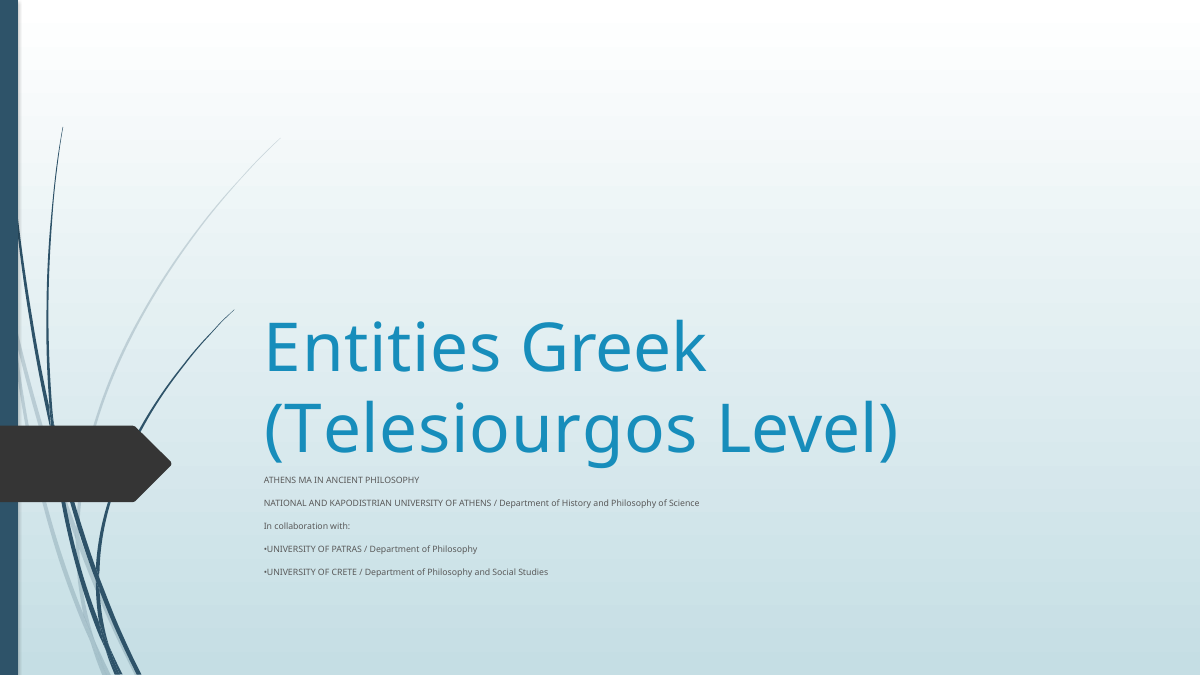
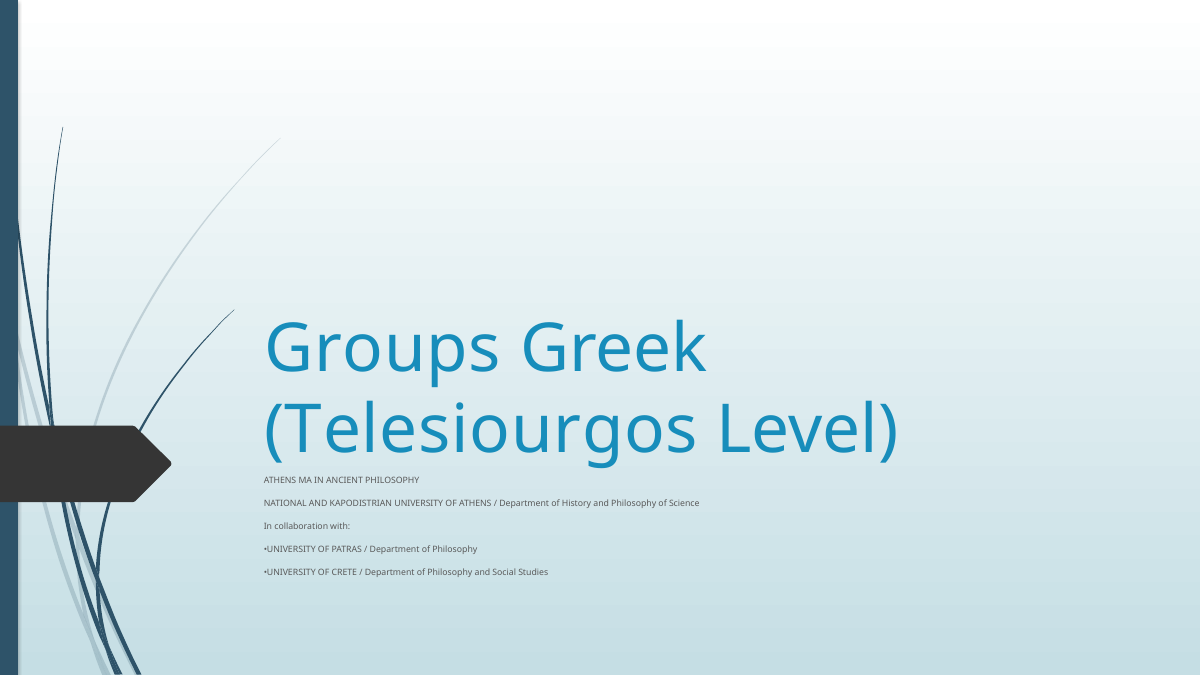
Entities: Entities -> Groups (383, 349)
